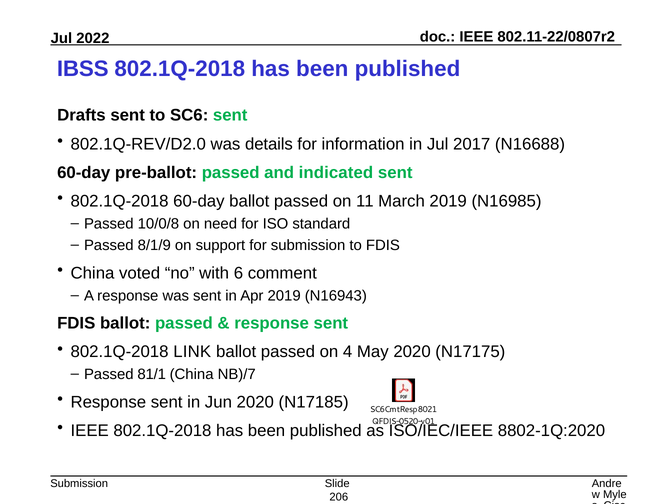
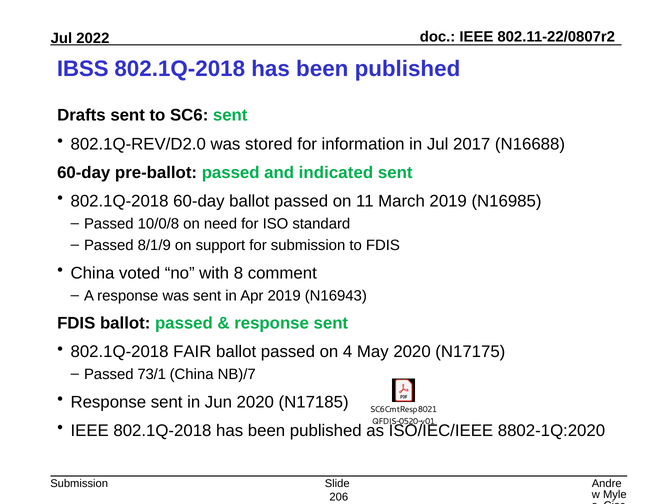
details: details -> stored (269, 144)
6: 6 -> 8 (238, 273)
LINK: LINK -> FAIR (192, 352)
81/1: 81/1 -> 73/1 (152, 374)
